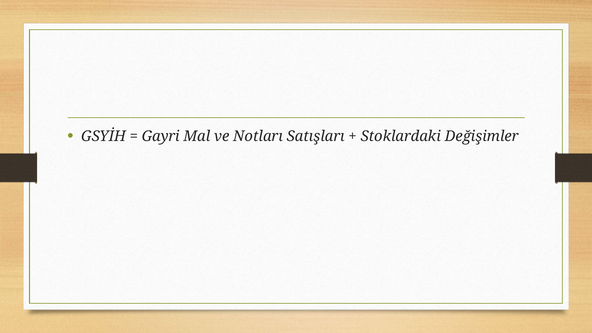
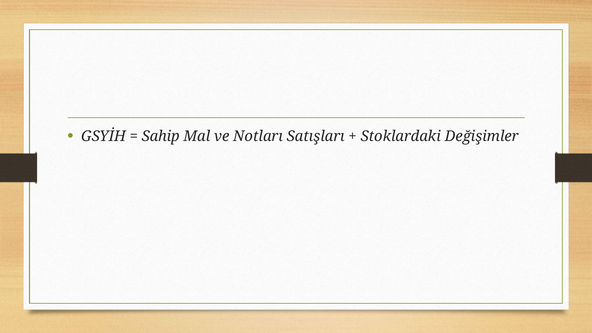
Gayri: Gayri -> Sahip (161, 136)
